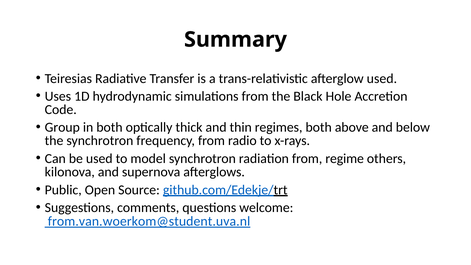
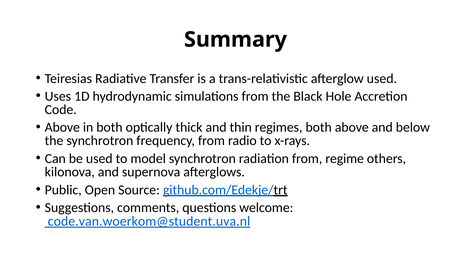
Group: Group -> Above (62, 127)
from.van.woerkom@student.uva.nl: from.van.woerkom@student.uva.nl -> code.van.woerkom@student.uva.nl (149, 221)
